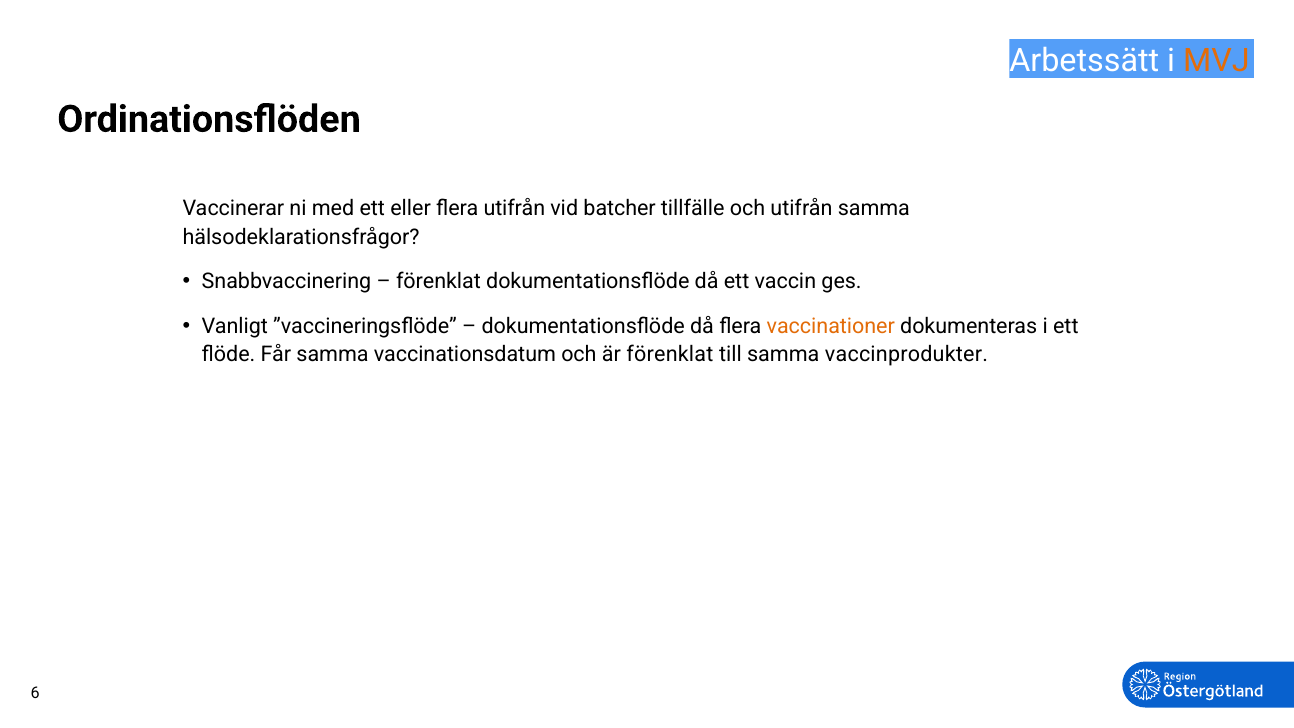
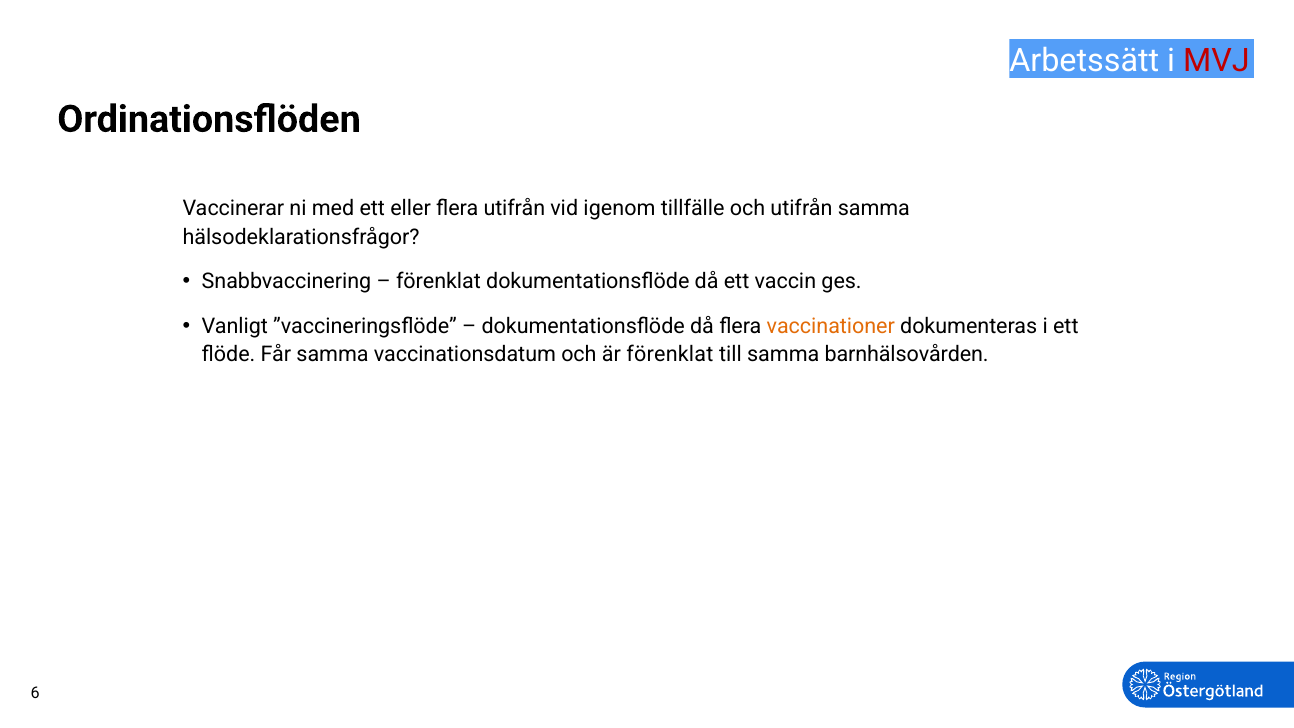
MVJ colour: orange -> red (1216, 61)
batcher: batcher -> igenom (620, 209)
vaccinprodukter: vaccinprodukter -> barnhälsovården (907, 355)
